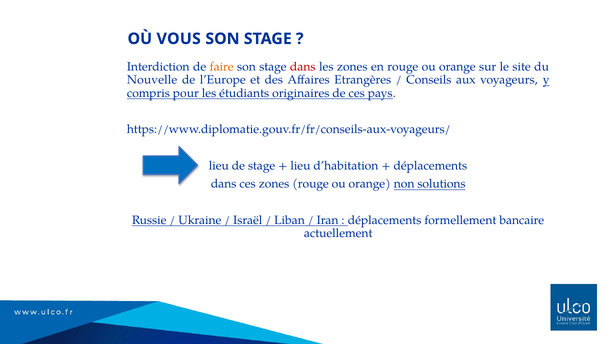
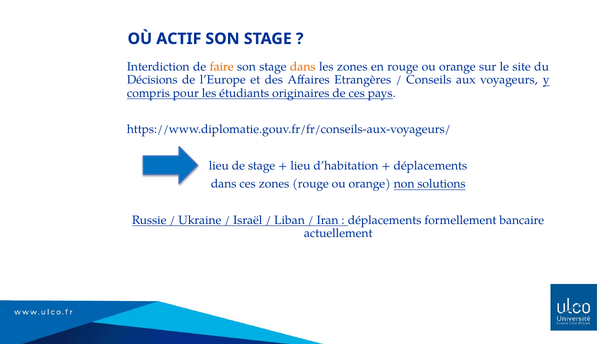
VOUS: VOUS -> ACTIF (179, 39)
dans colour: red -> orange (303, 67)
Nouvelle: Nouvelle -> Décisions (152, 80)
